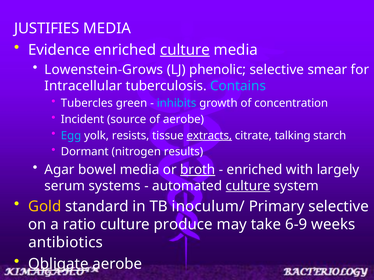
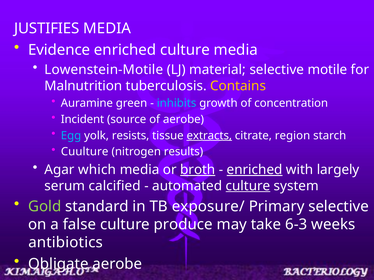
culture underline: present -> none (185, 50)
Lowenstein-Grows: Lowenstein-Grows -> Lowenstein-Motile (104, 70)
phenolic: phenolic -> material (217, 70)
smear: smear -> motile (327, 70)
Intracellular: Intracellular -> Malnutrition (83, 86)
Contains colour: light blue -> yellow (238, 86)
Tubercles: Tubercles -> Auramine (87, 103)
talking: talking -> region (293, 136)
Dormant: Dormant -> Cuulture (85, 152)
bowel: bowel -> which (97, 170)
enriched underline: none -> present (255, 170)
systems: systems -> calcified (115, 186)
Gold colour: yellow -> light green (45, 207)
inoculum/: inoculum/ -> exposure/ (208, 207)
ratio: ratio -> false (79, 225)
6-9: 6-9 -> 6-3 (296, 225)
Obligate underline: present -> none (58, 264)
